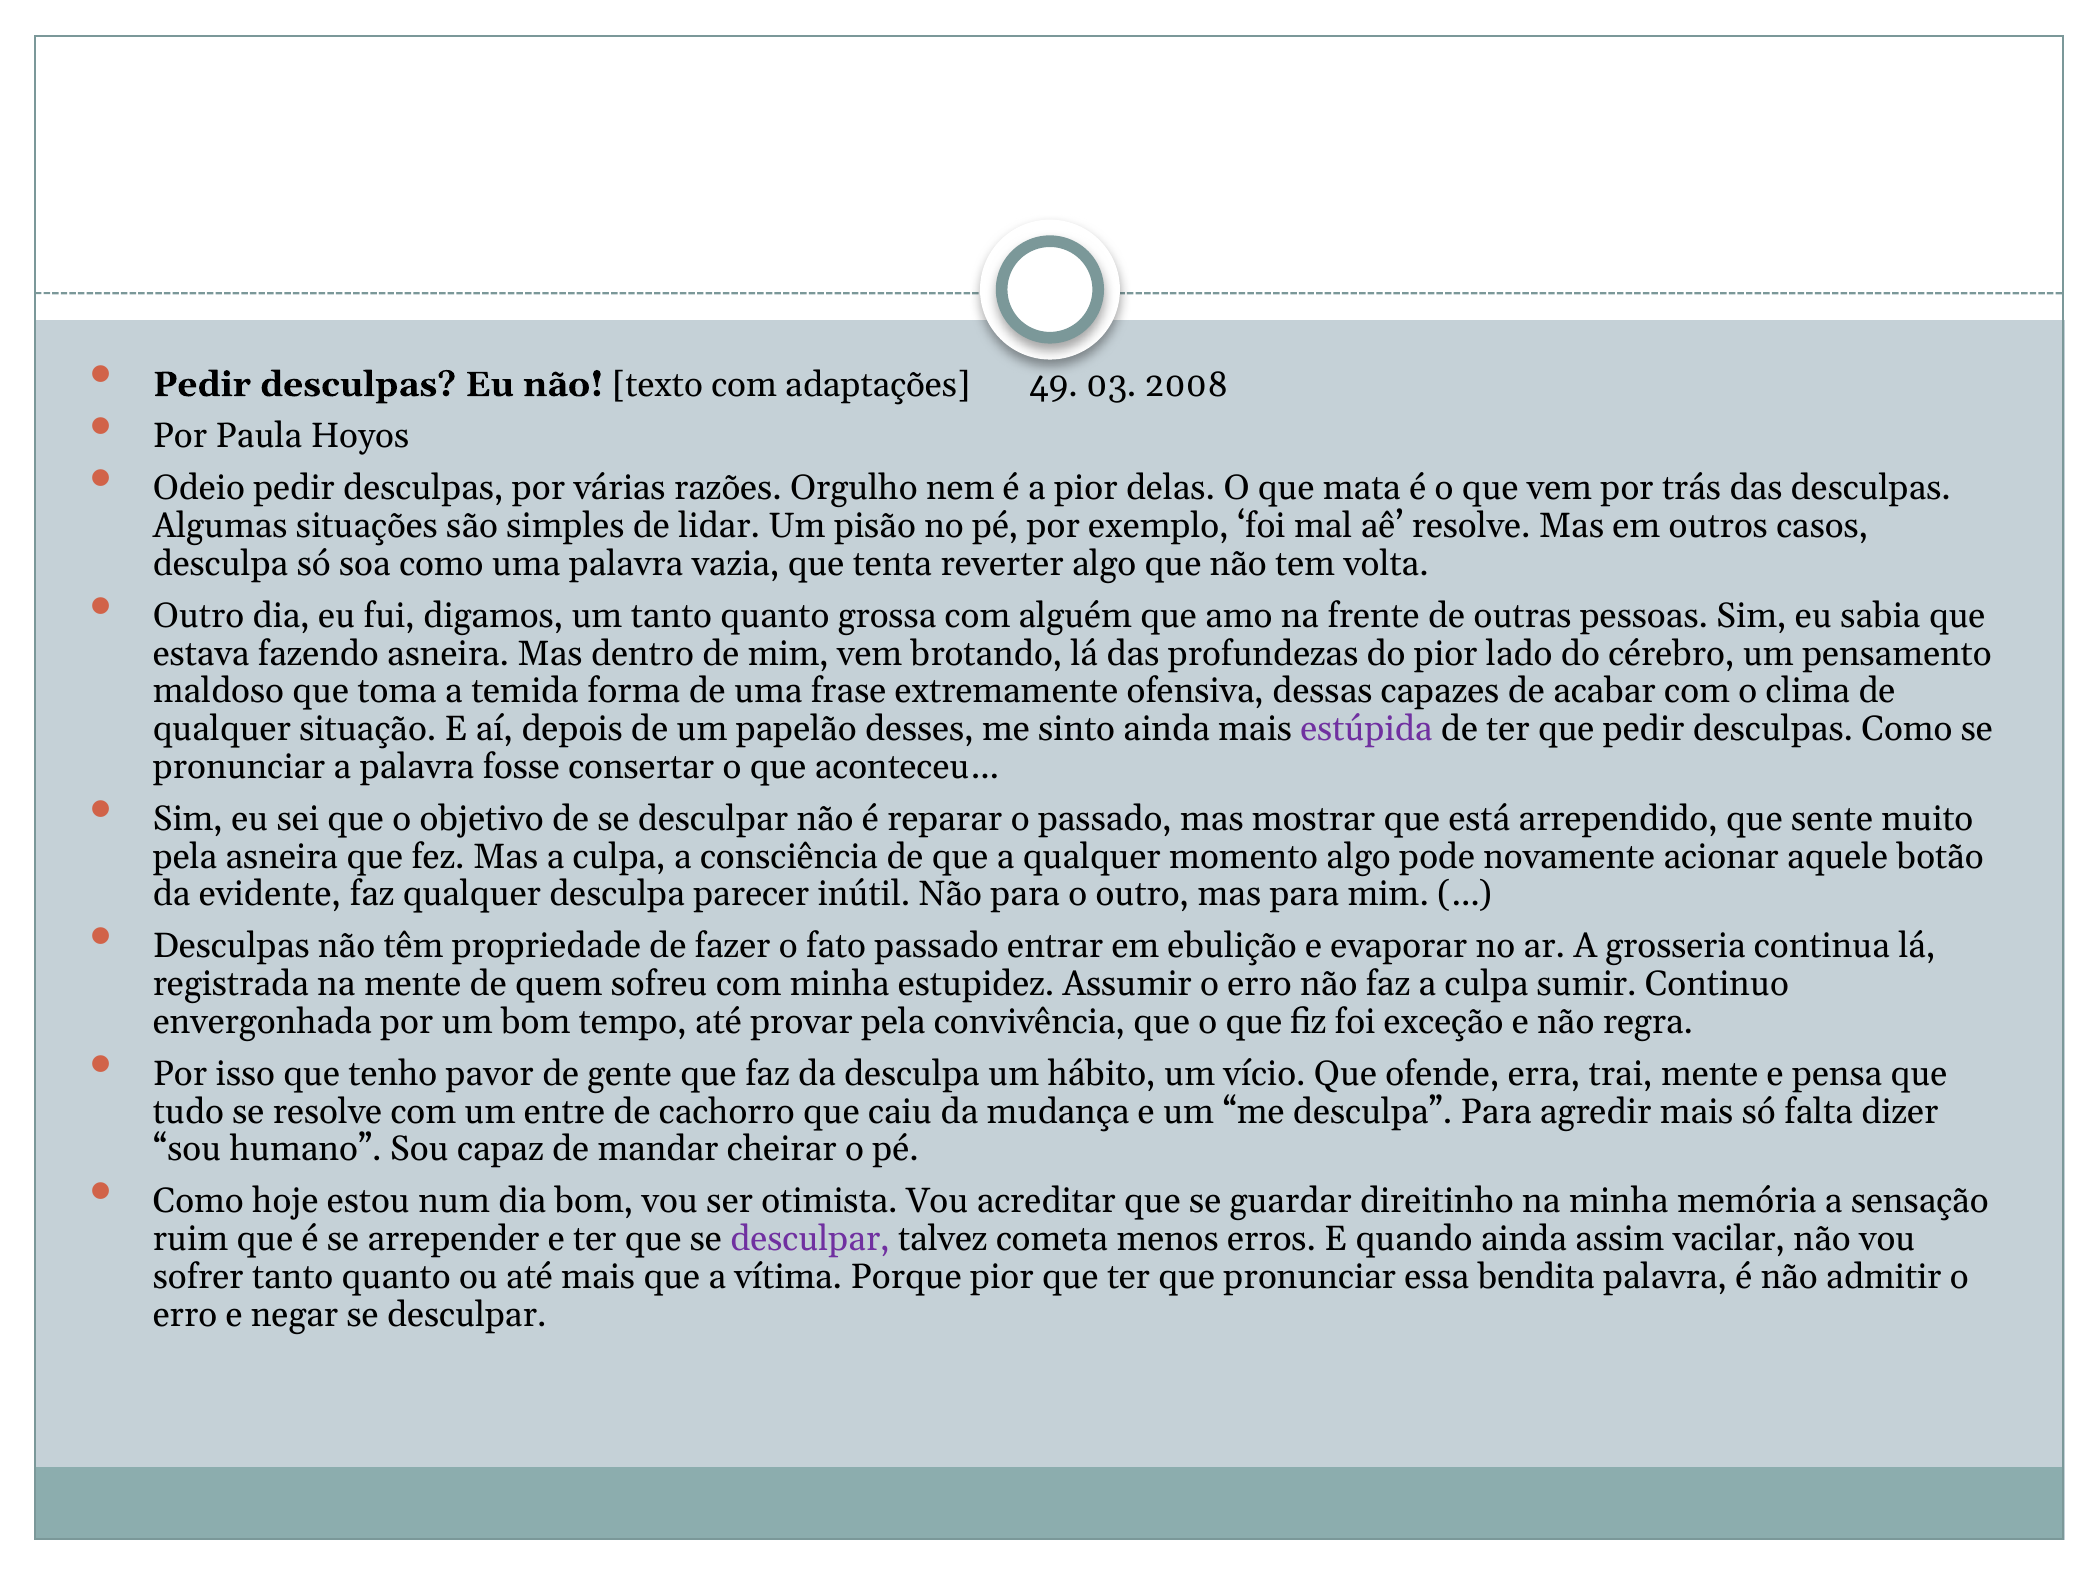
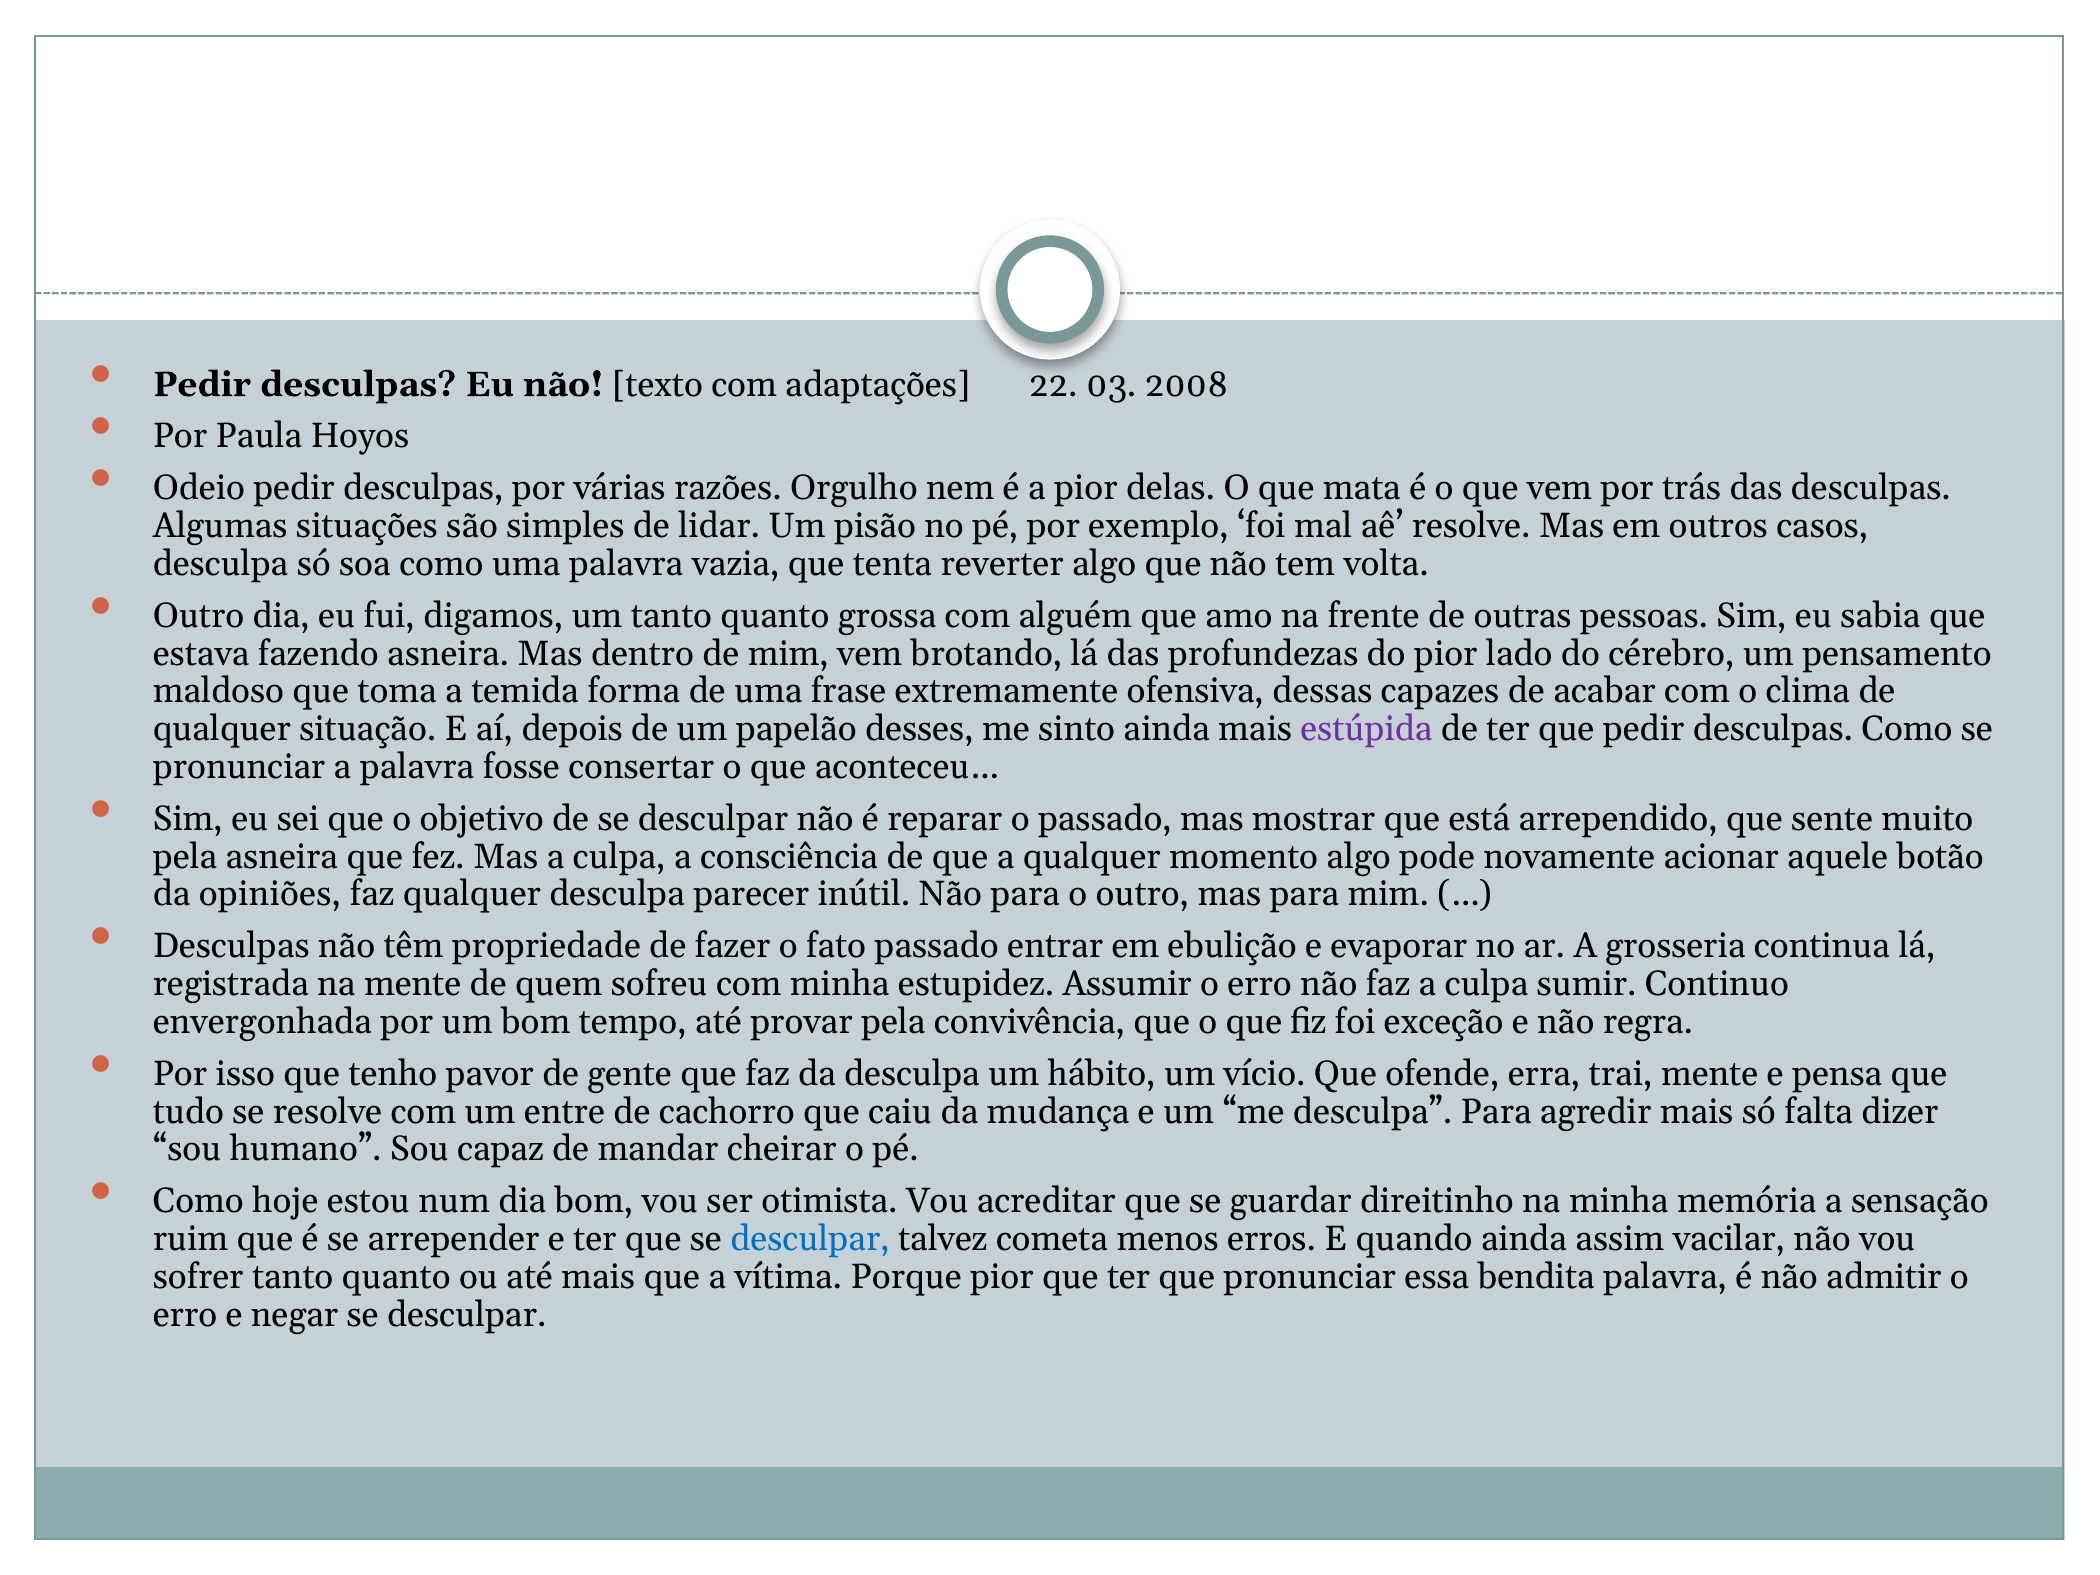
49: 49 -> 22 (1053, 384)
evidente: evidente -> opiniões (270, 894)
desculpar colour: purple -> blue (810, 1239)
